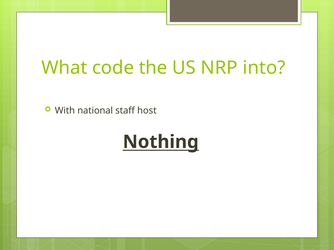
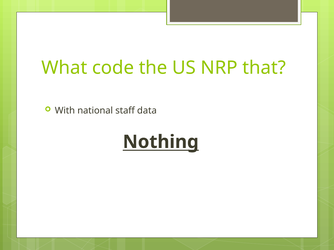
into: into -> that (264, 68)
host: host -> data (147, 111)
